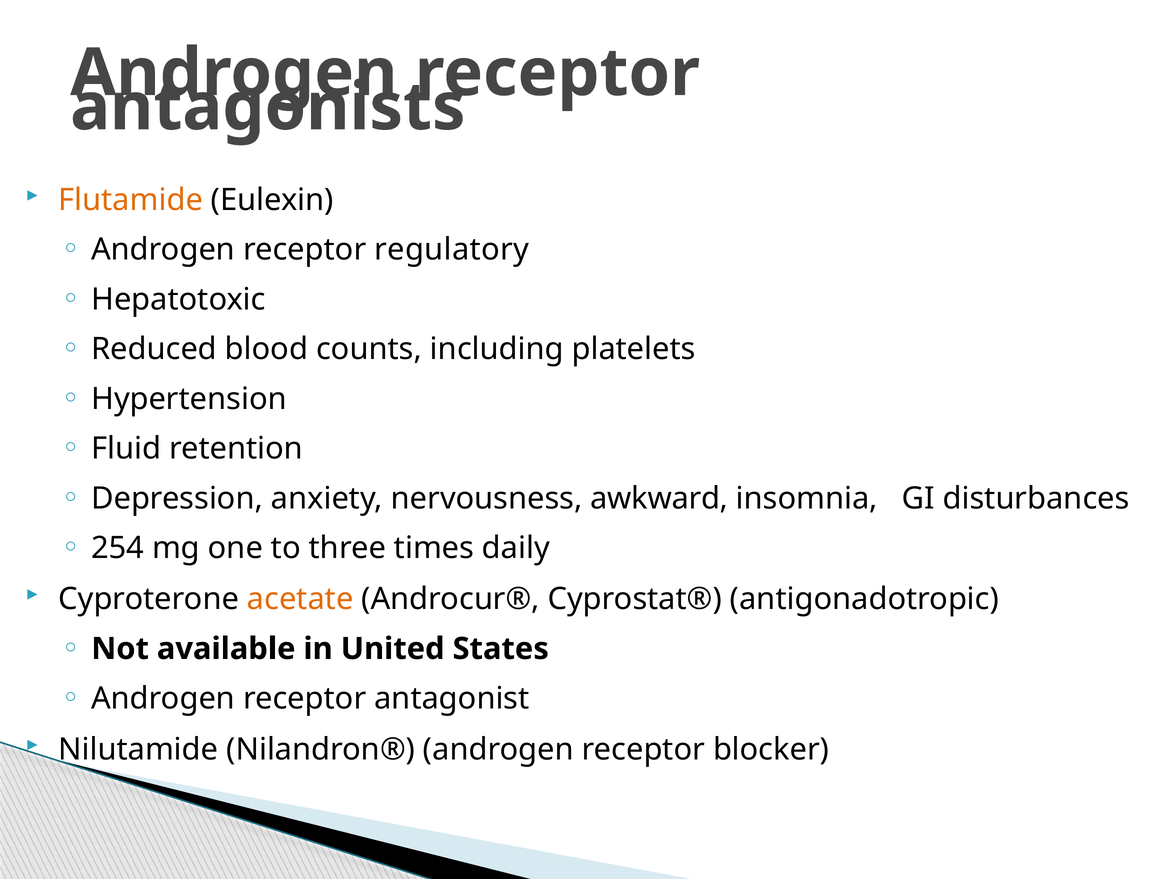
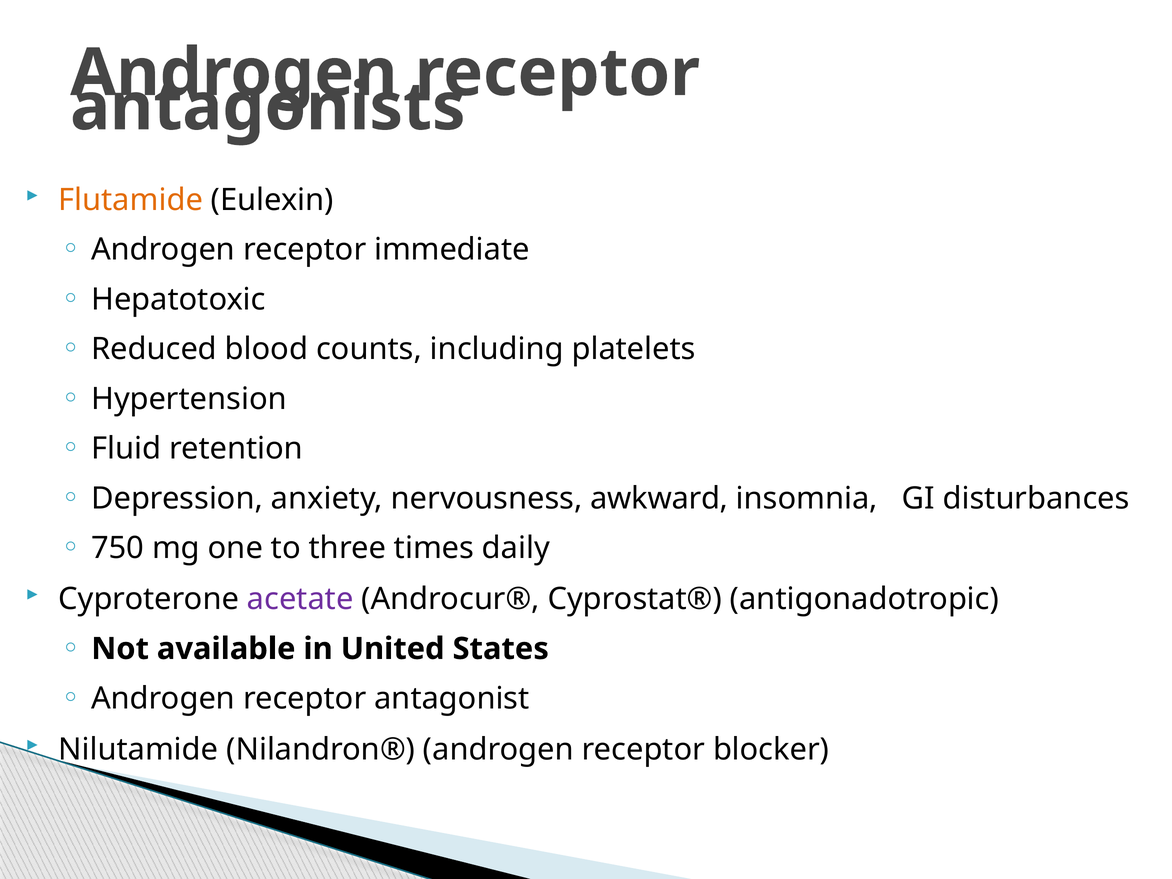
regulatory: regulatory -> immediate (452, 250)
254: 254 -> 750 (118, 548)
acetate colour: orange -> purple (300, 599)
